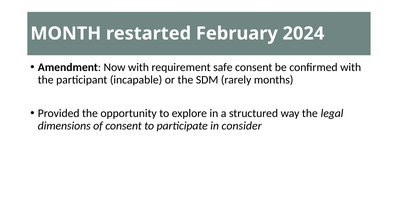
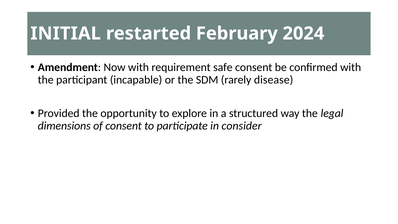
MONTH: MONTH -> INITIAL (66, 33)
months: months -> disease (274, 80)
